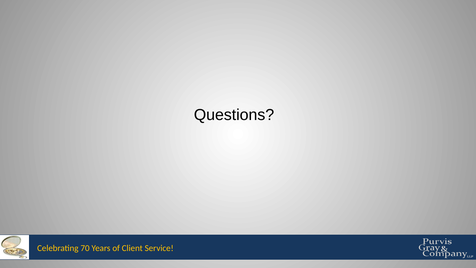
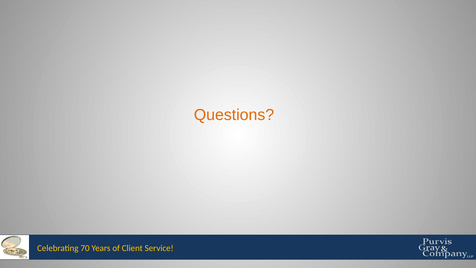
Questions colour: black -> orange (234, 115)
